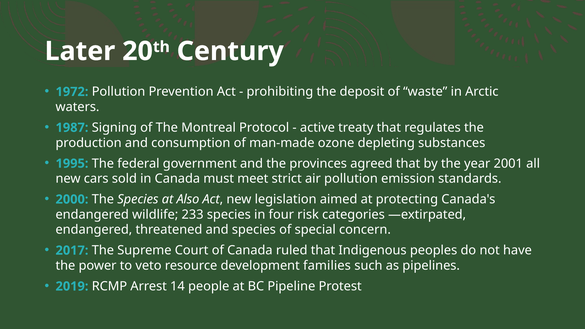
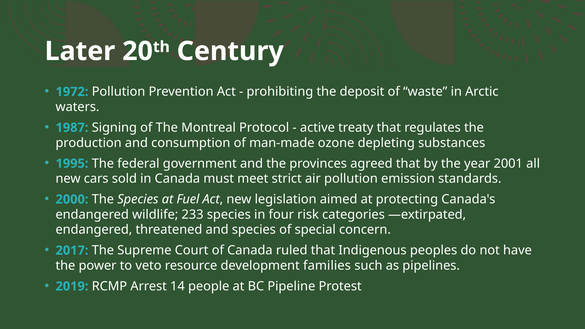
Also: Also -> Fuel (188, 199)
